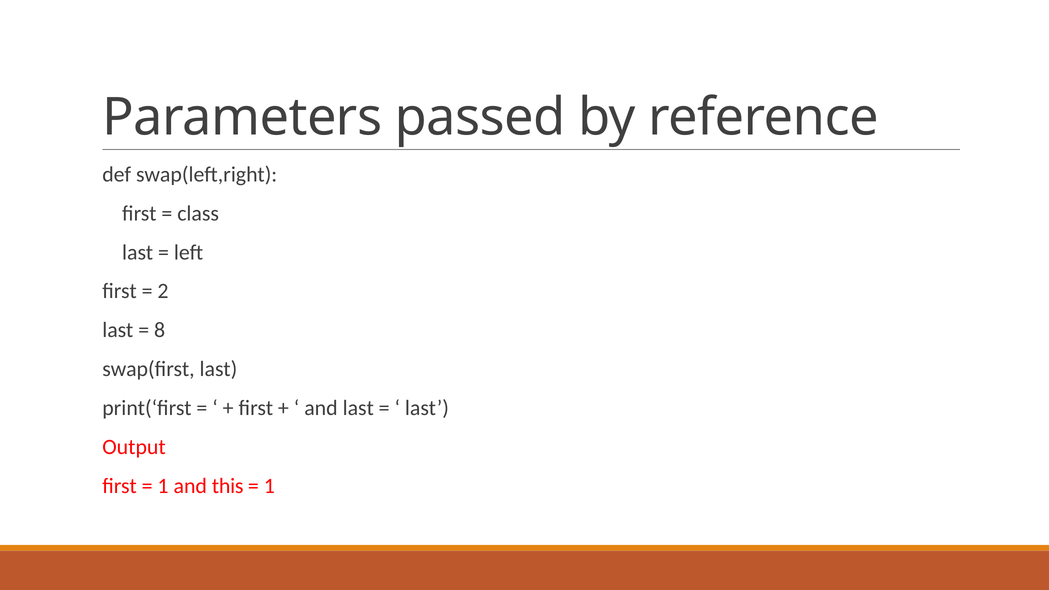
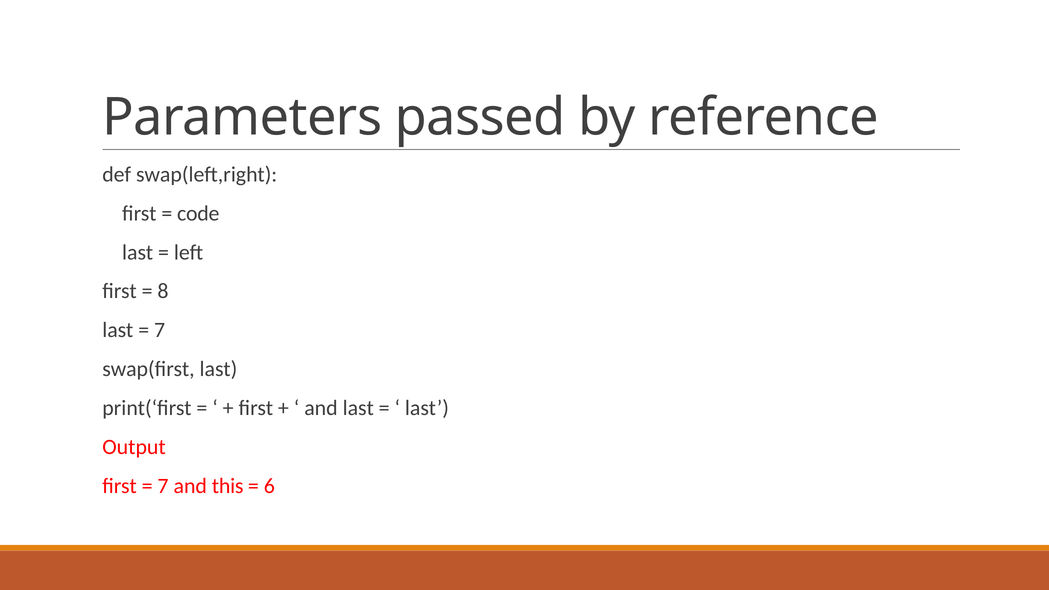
class: class -> code (198, 213)
2: 2 -> 8 (163, 291)
8: 8 -> 7 (160, 330)
1: 1 -> 7 (163, 486)
1: 1 -> 6 (269, 486)
